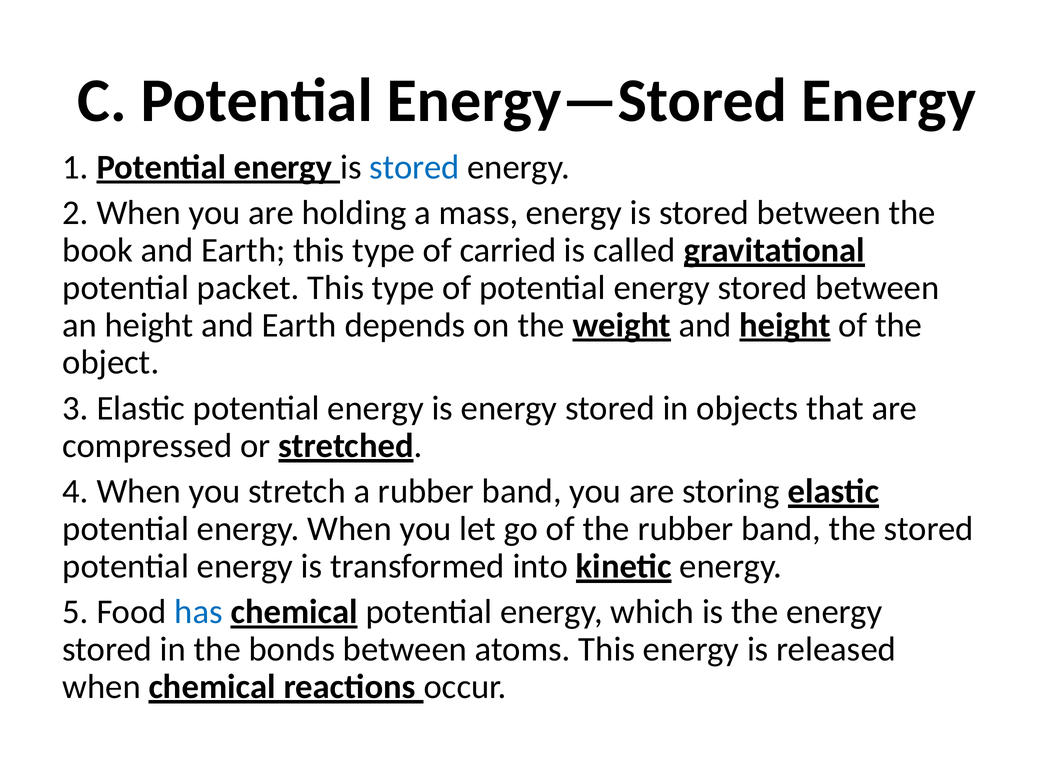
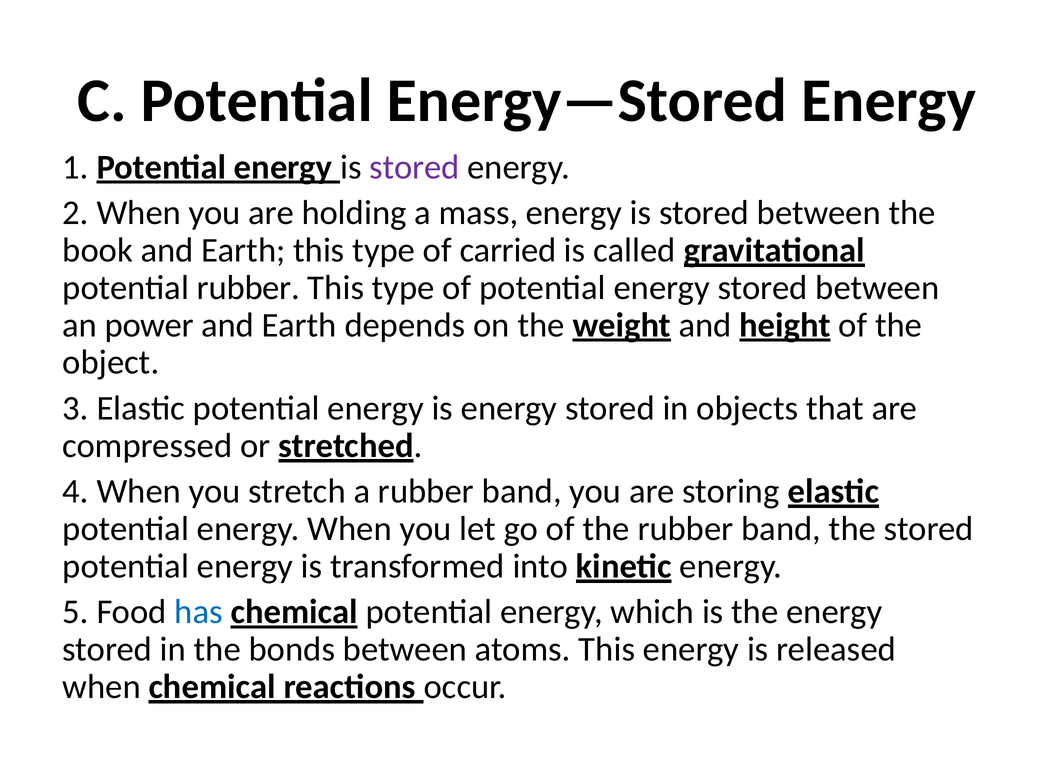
stored colour: blue -> purple (414, 167)
potential packet: packet -> rubber (248, 288)
an height: height -> power (149, 325)
